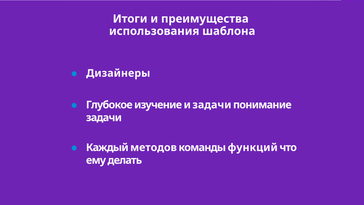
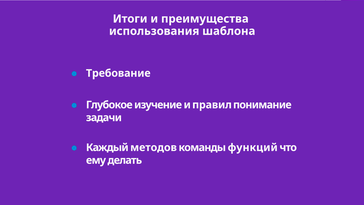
Дизайнеры: Дизайнеры -> Требование (118, 73)
и задачи: задачи -> правил (212, 105)
